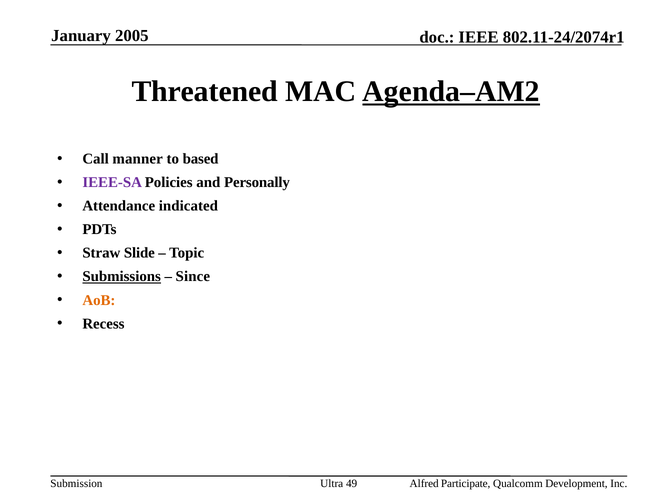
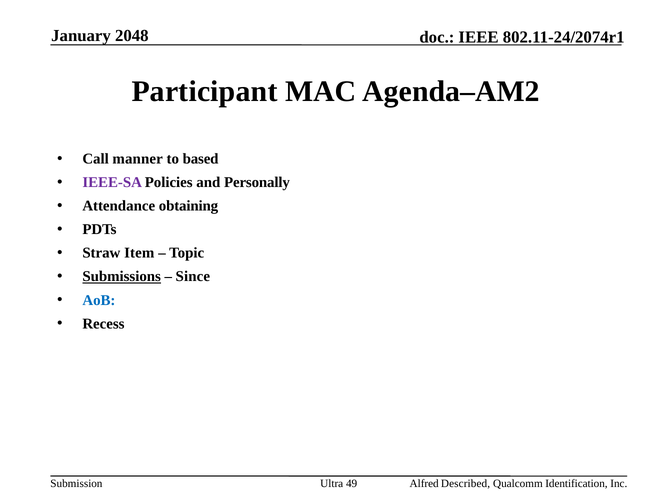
2005: 2005 -> 2048 (132, 36)
Threatened: Threatened -> Participant (205, 92)
Agenda–AM2 underline: present -> none (451, 92)
indicated: indicated -> obtaining (188, 206)
Slide: Slide -> Item (139, 253)
AoB colour: orange -> blue (99, 300)
Participate: Participate -> Described (466, 483)
Development: Development -> Identification (576, 483)
